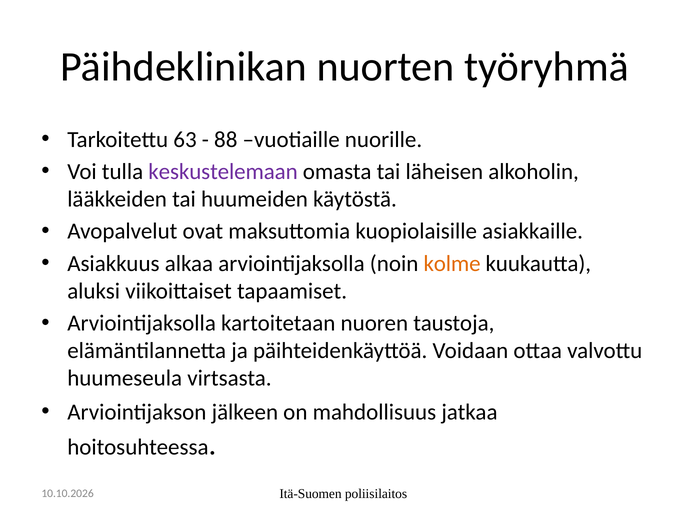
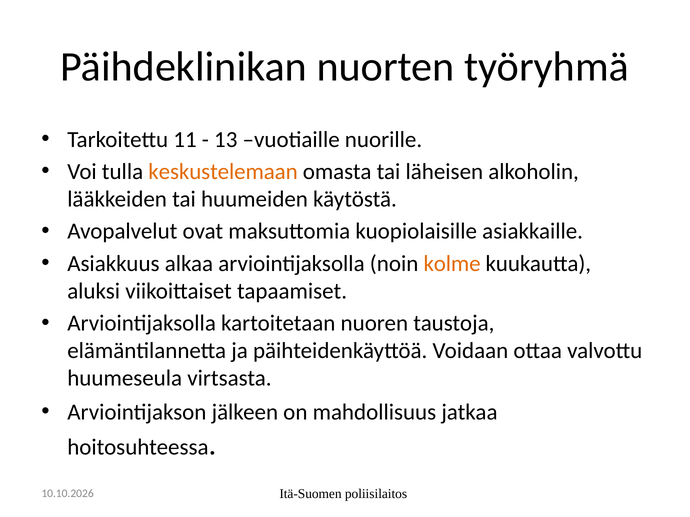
63: 63 -> 11 (185, 140)
88: 88 -> 13 (226, 140)
keskustelemaan colour: purple -> orange (223, 172)
